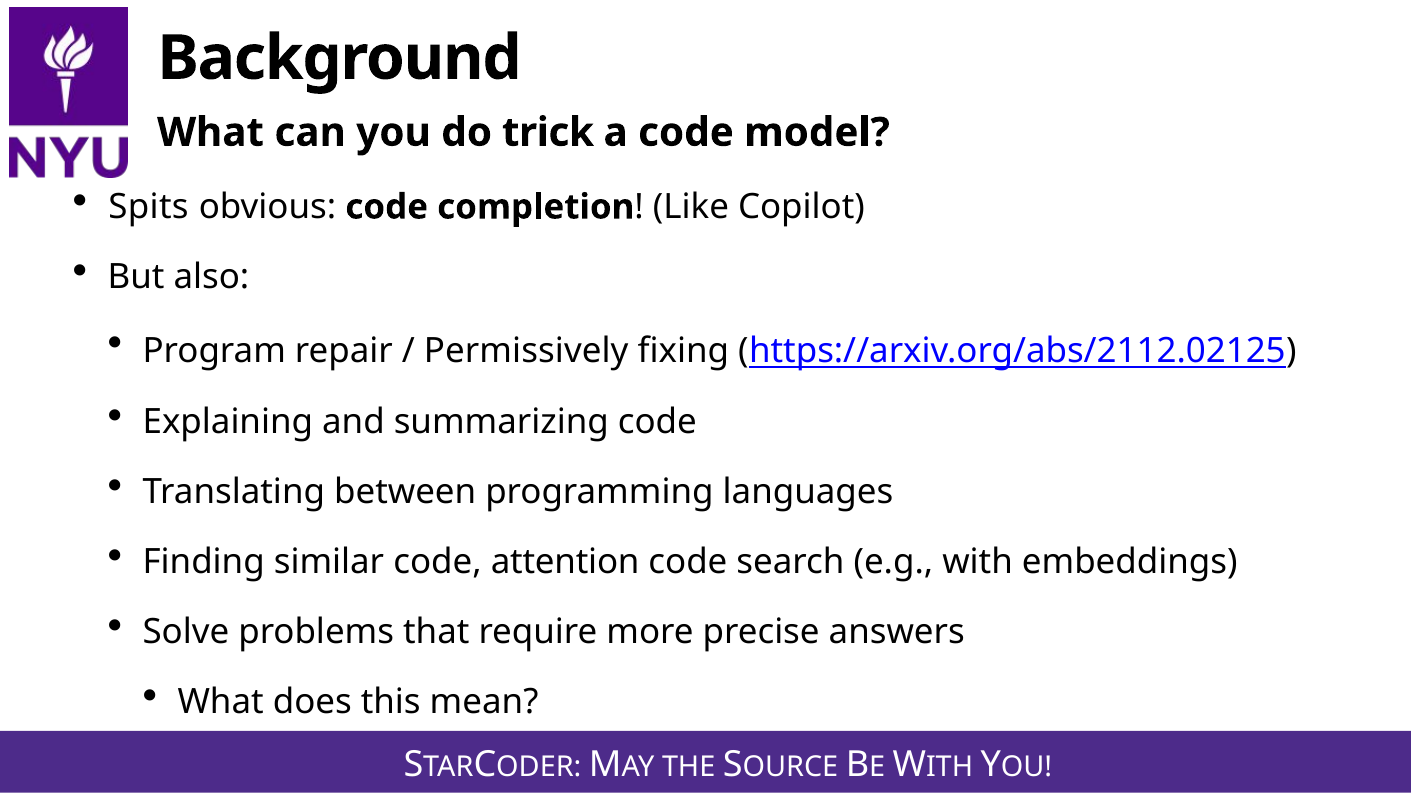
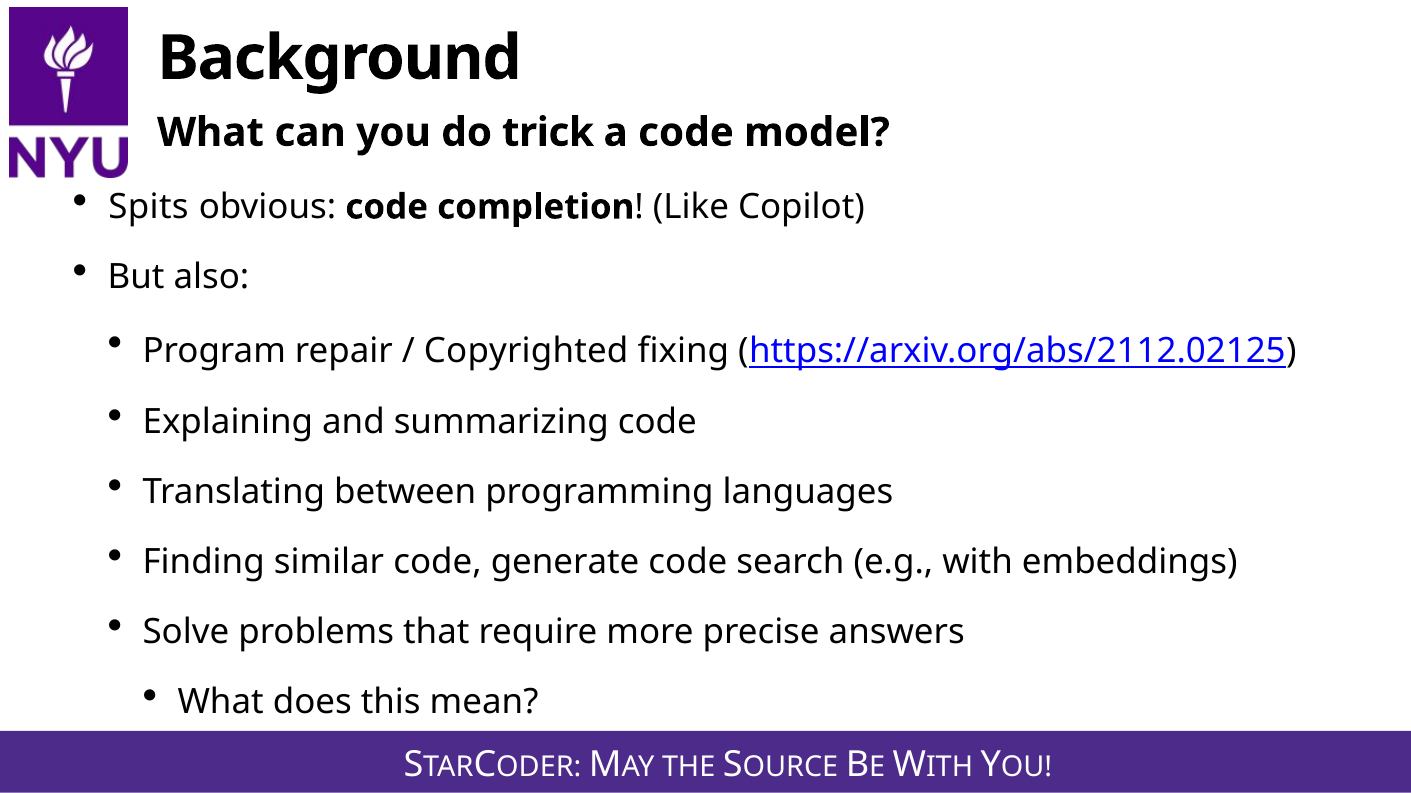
Permissively: Permissively -> Copyrighted (526, 351)
attention: attention -> generate (565, 562)
